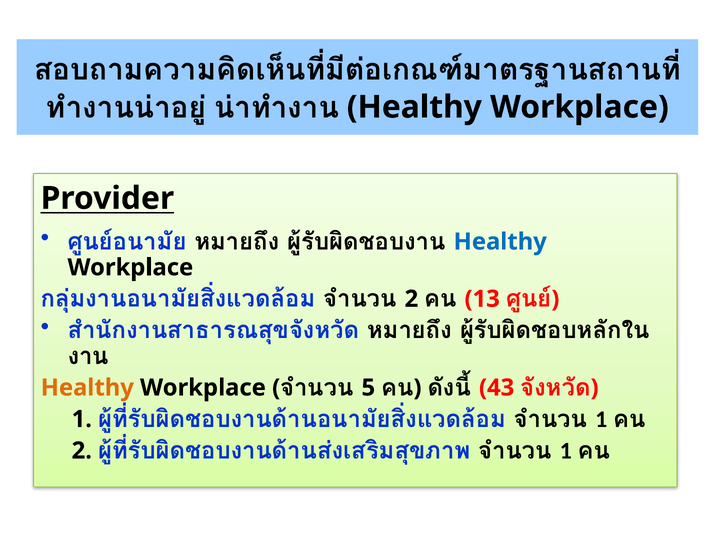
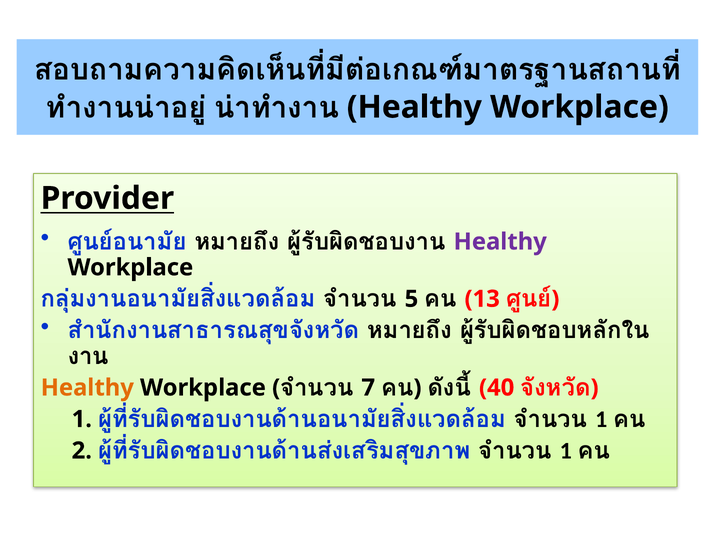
Healthy colour: blue -> purple (500, 241)
2: 2 -> 5 (411, 299)
5: 5 -> 7 (368, 387)
43: 43 -> 40 (497, 387)
